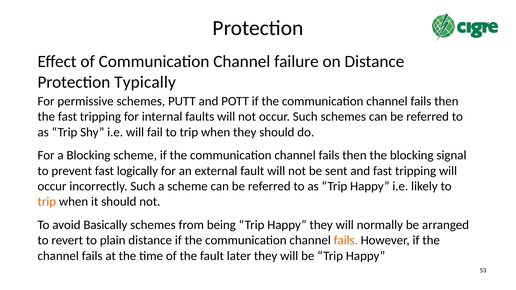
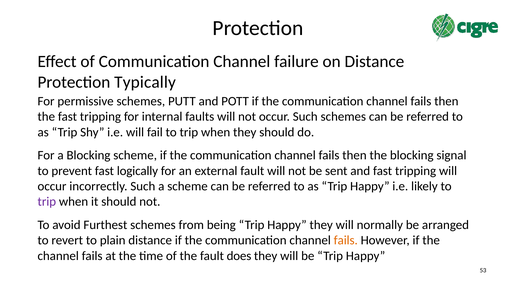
trip colour: orange -> purple (47, 202)
Basically: Basically -> Furthest (105, 225)
later: later -> does (239, 256)
